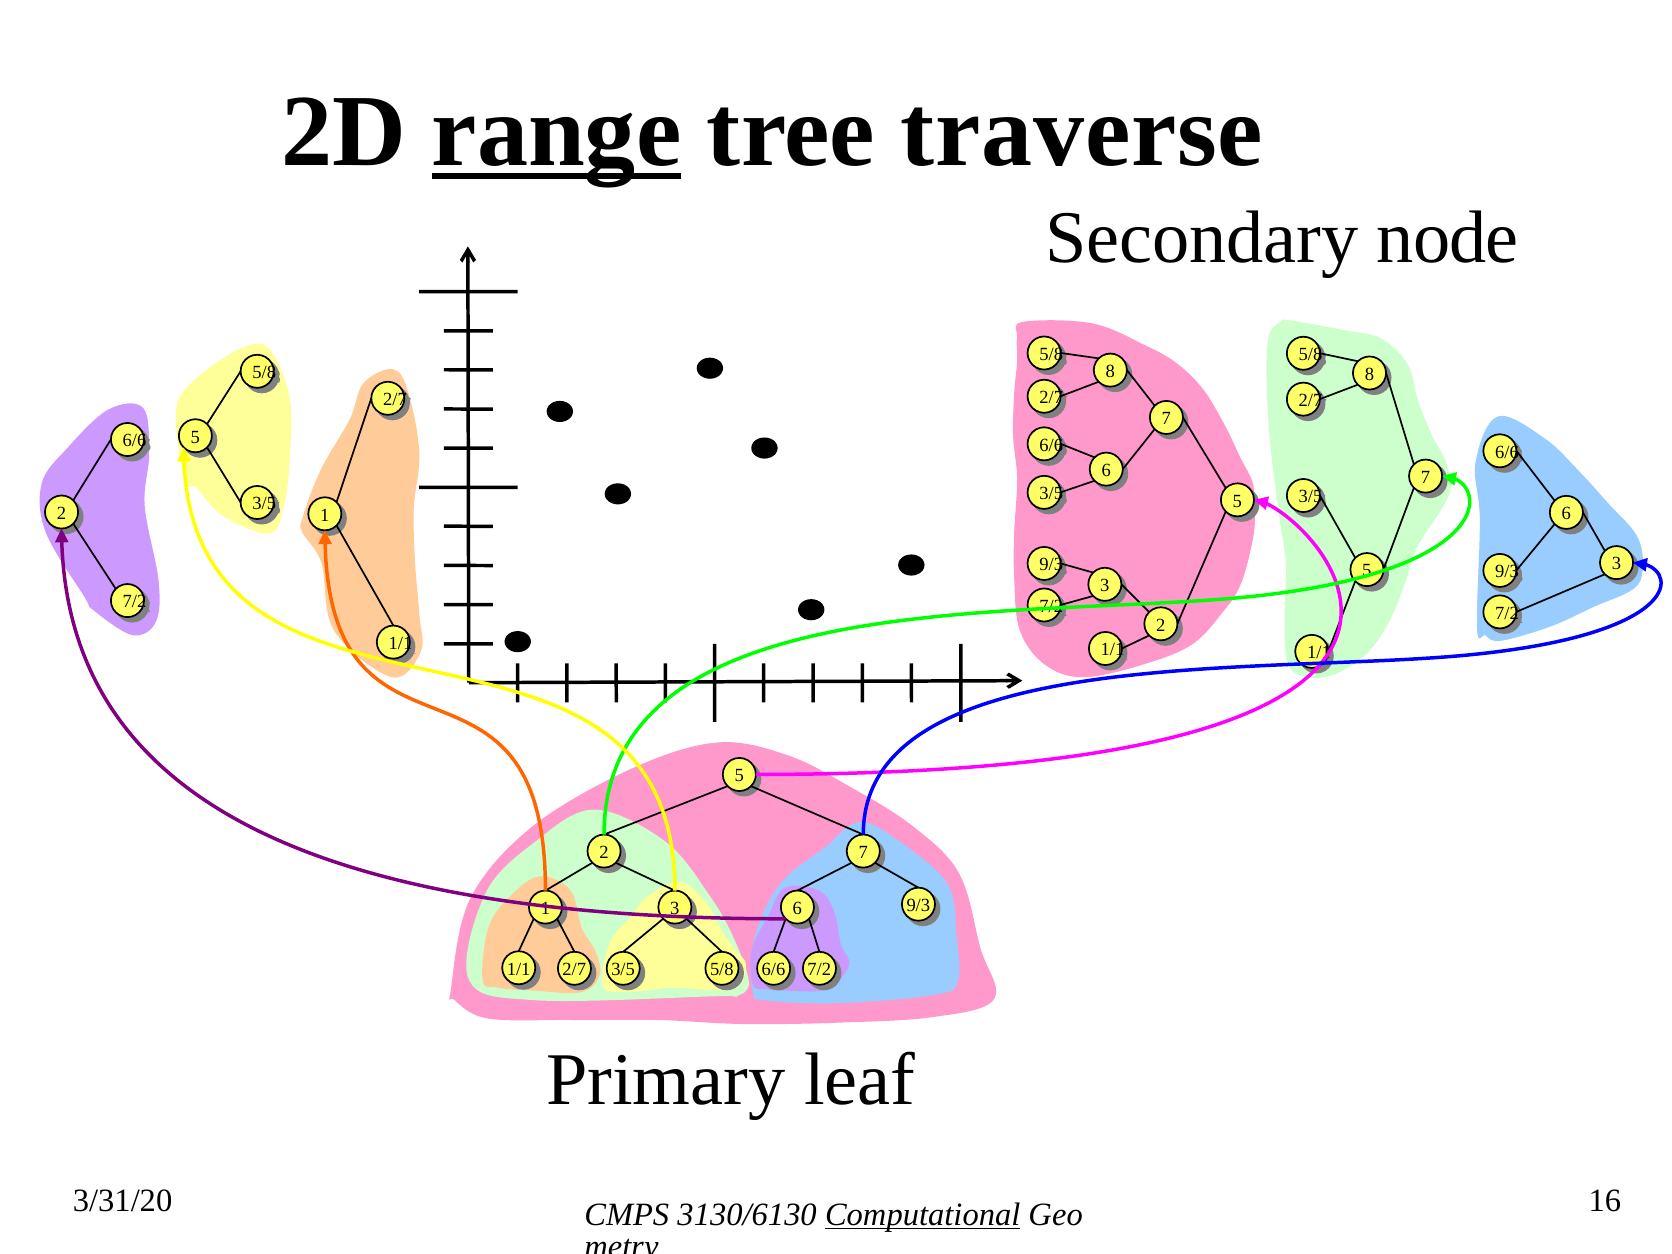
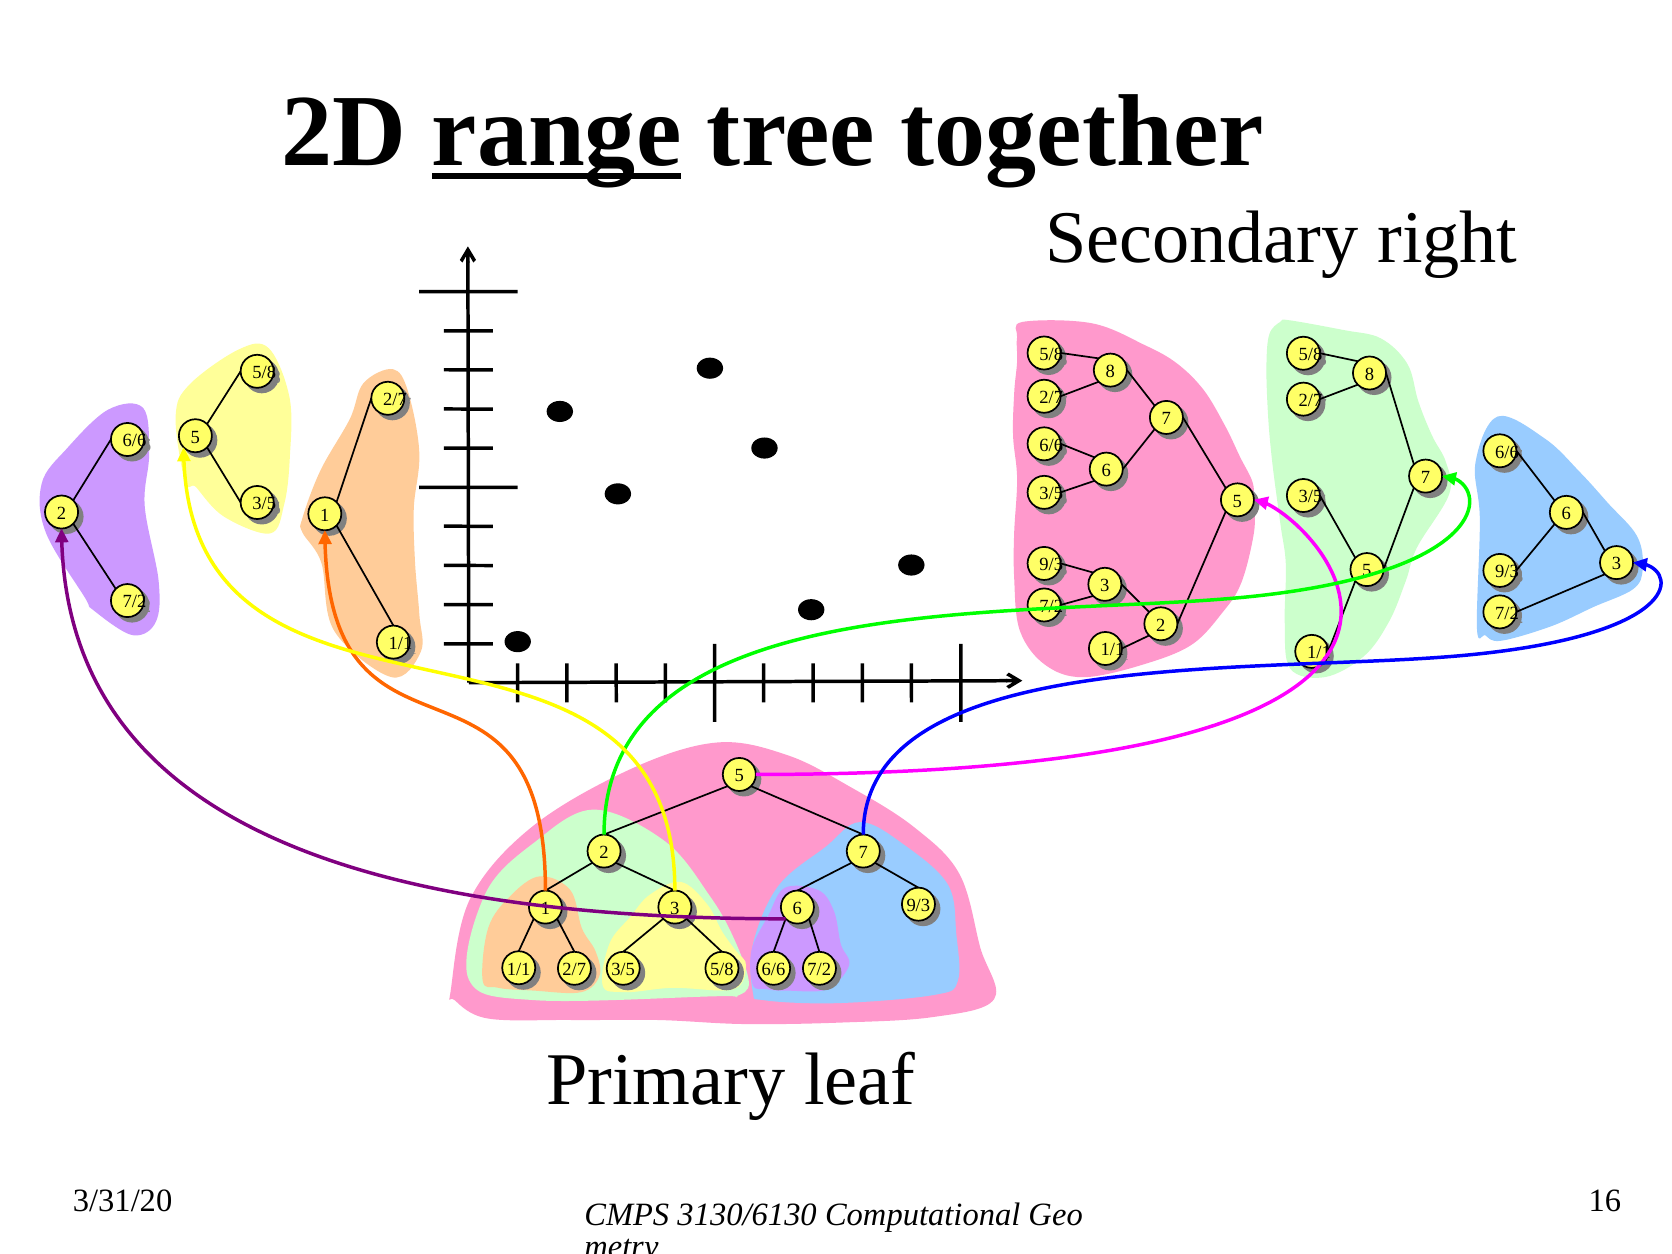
traverse: traverse -> together (1082, 132)
node: node -> right (1447, 238)
Computational underline: present -> none (923, 1215)
